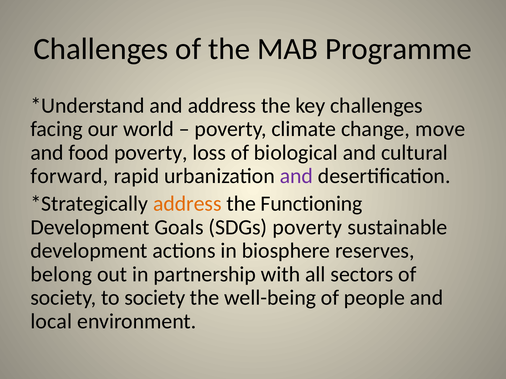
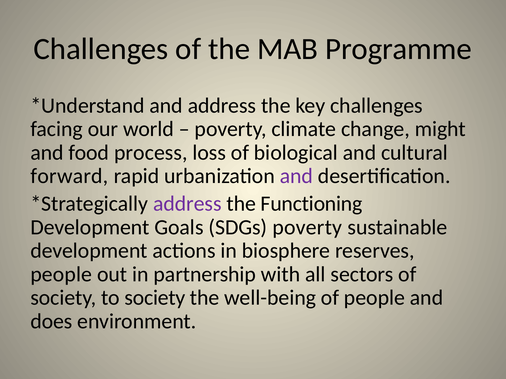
move: move -> might (440, 129)
food poverty: poverty -> process (151, 153)
address colour: orange -> purple (187, 204)
belong: belong -> people (61, 275)
local: local -> does (51, 322)
